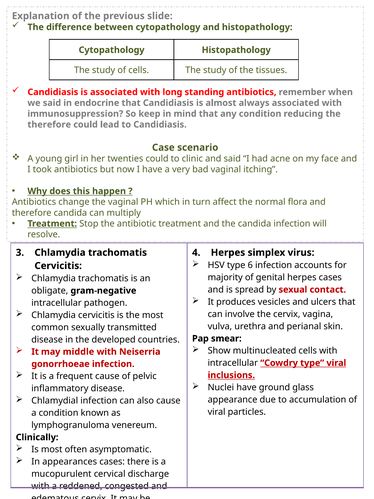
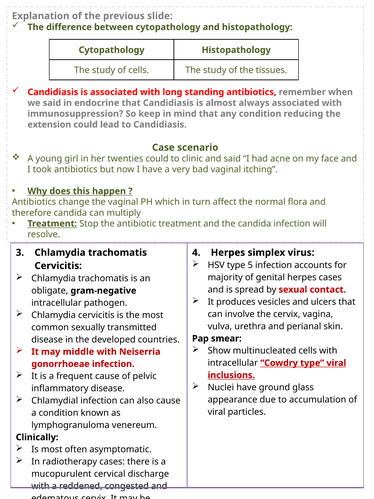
therefore: therefore -> extension (49, 124)
6: 6 -> 5 (250, 265)
appearances: appearances -> radiotherapy (70, 461)
